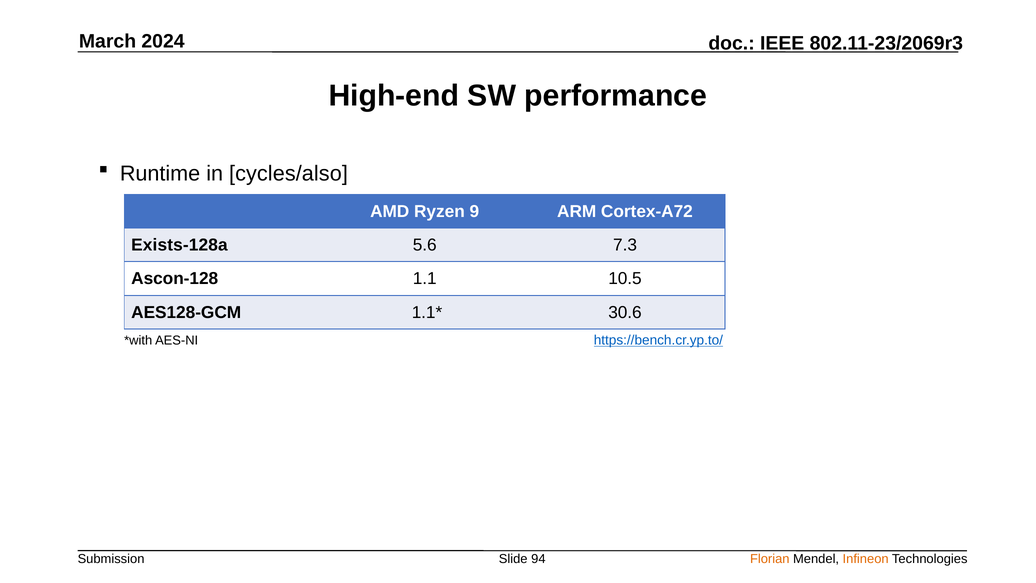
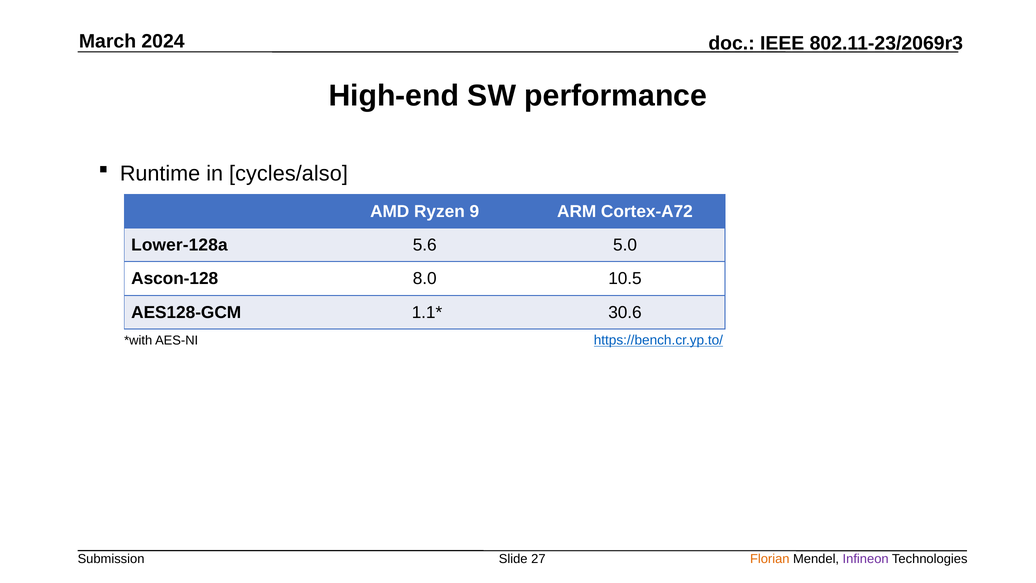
Exists-128a: Exists-128a -> Lower-128a (179, 245)
7.3: 7.3 -> 5.0 (625, 245)
1.1: 1.1 -> 8.0 (425, 279)
94: 94 -> 27 (538, 559)
Infineon colour: orange -> purple (866, 559)
